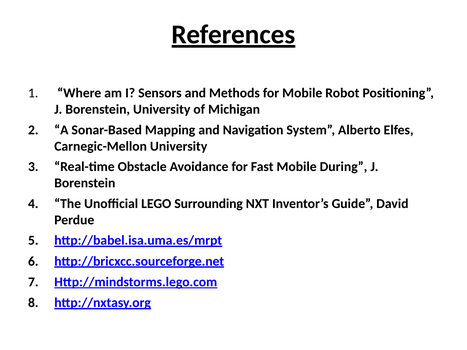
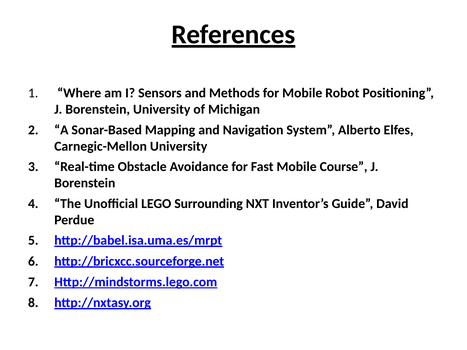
During: During -> Course (344, 167)
